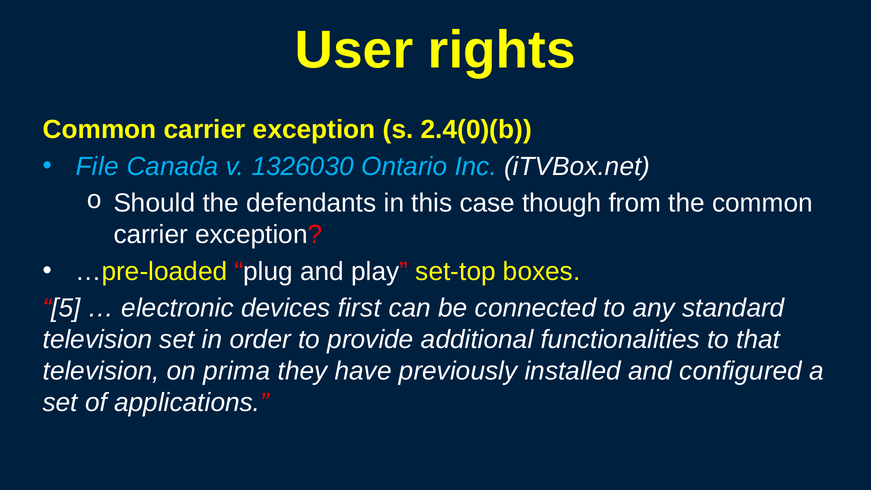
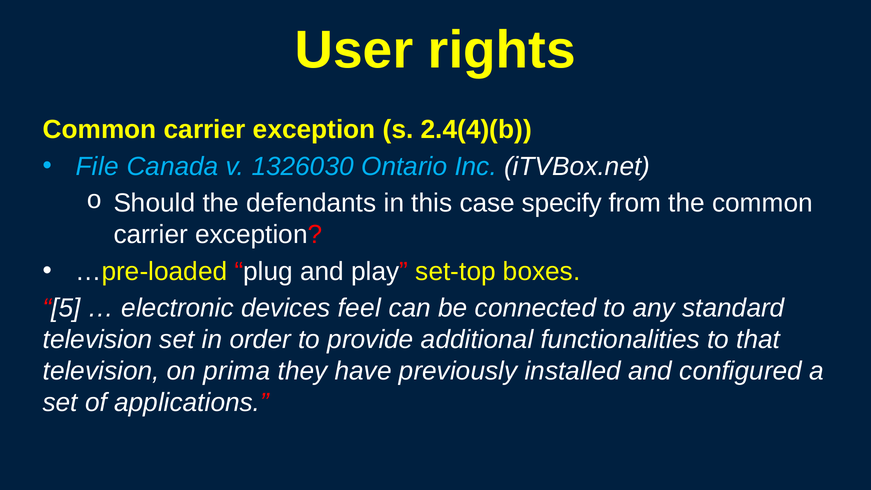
2.4(0)(b: 2.4(0)(b -> 2.4(4)(b (476, 130)
though: though -> specify (562, 203)
first: first -> feel (359, 308)
